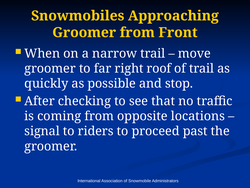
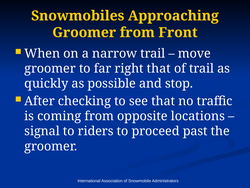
right roof: roof -> that (159, 68)
